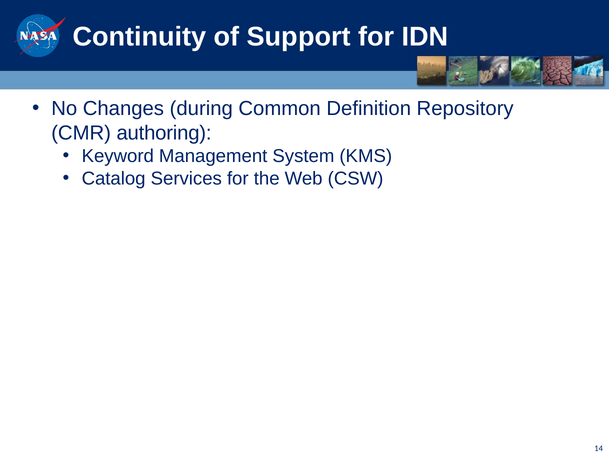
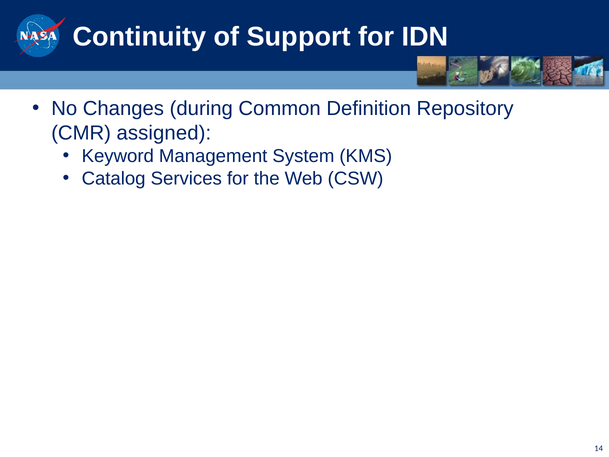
authoring: authoring -> assigned (164, 133)
